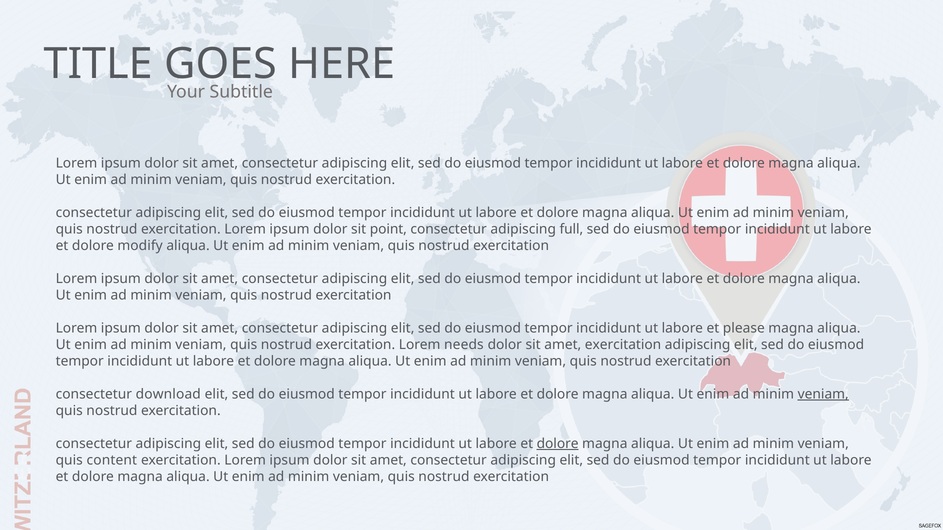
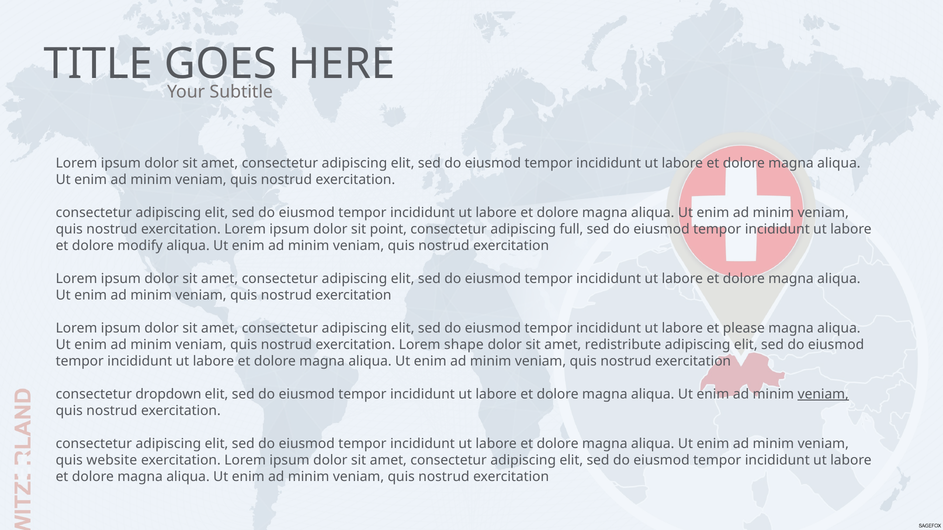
needs: needs -> shape (464, 345)
amet exercitation: exercitation -> redistribute (623, 345)
download: download -> dropdown (168, 394)
dolore underline: present -> none (558, 444)
content: content -> website (112, 460)
